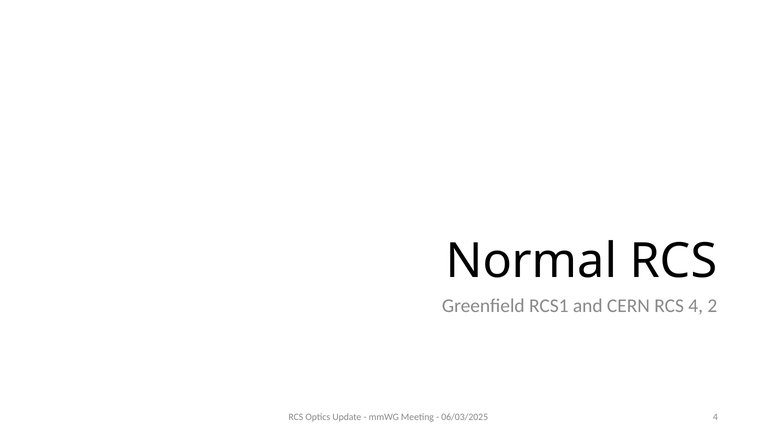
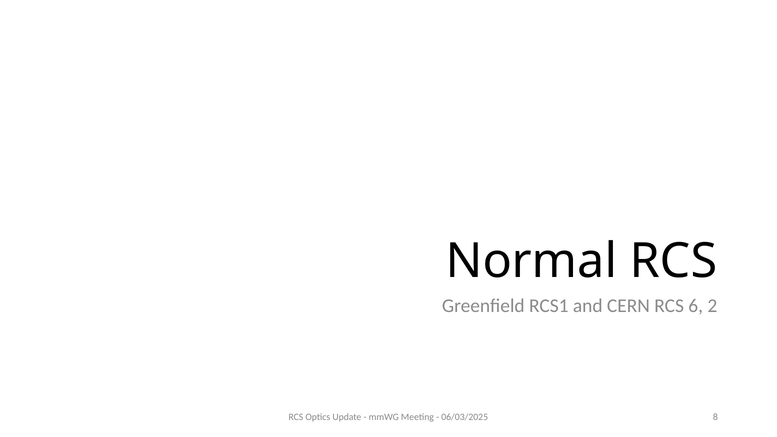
RCS 4: 4 -> 6 (696, 306)
06/03/2025 4: 4 -> 8 (715, 417)
